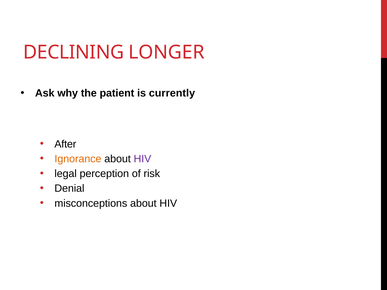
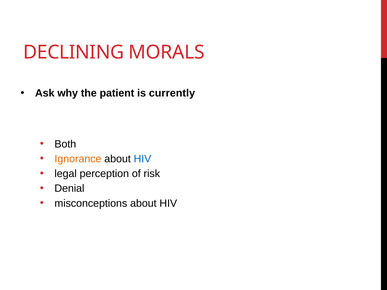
LONGER: LONGER -> MORALS (167, 52)
After: After -> Both (65, 144)
HIV colour: purple -> blue (142, 159)
